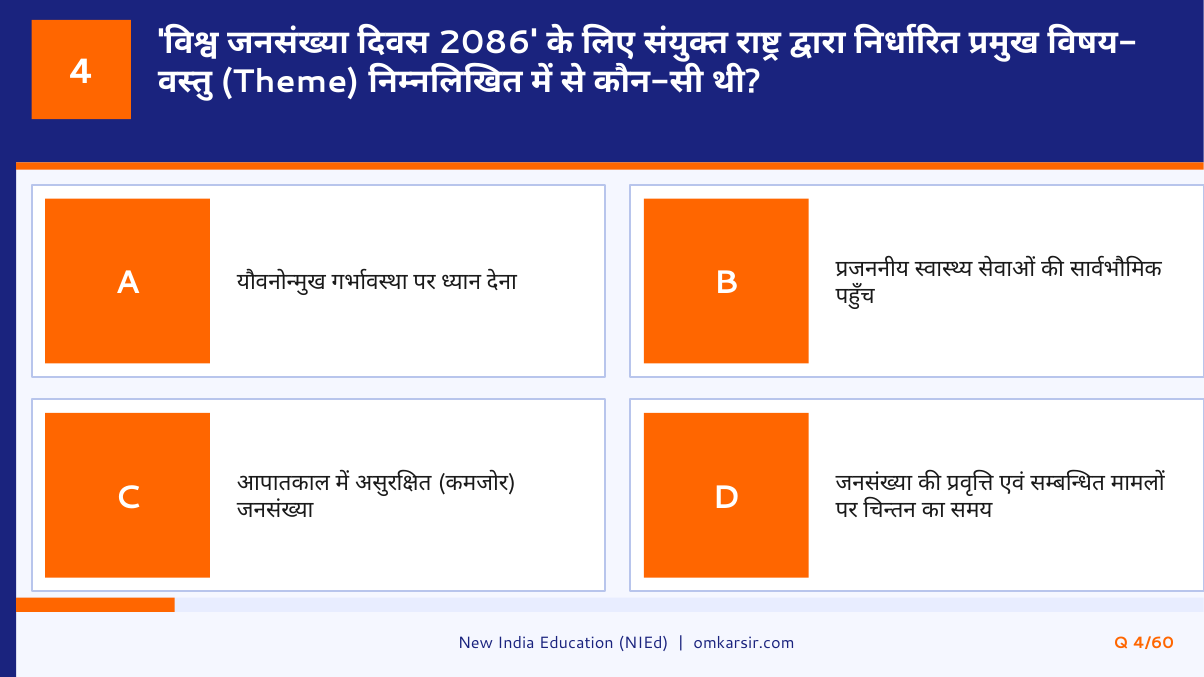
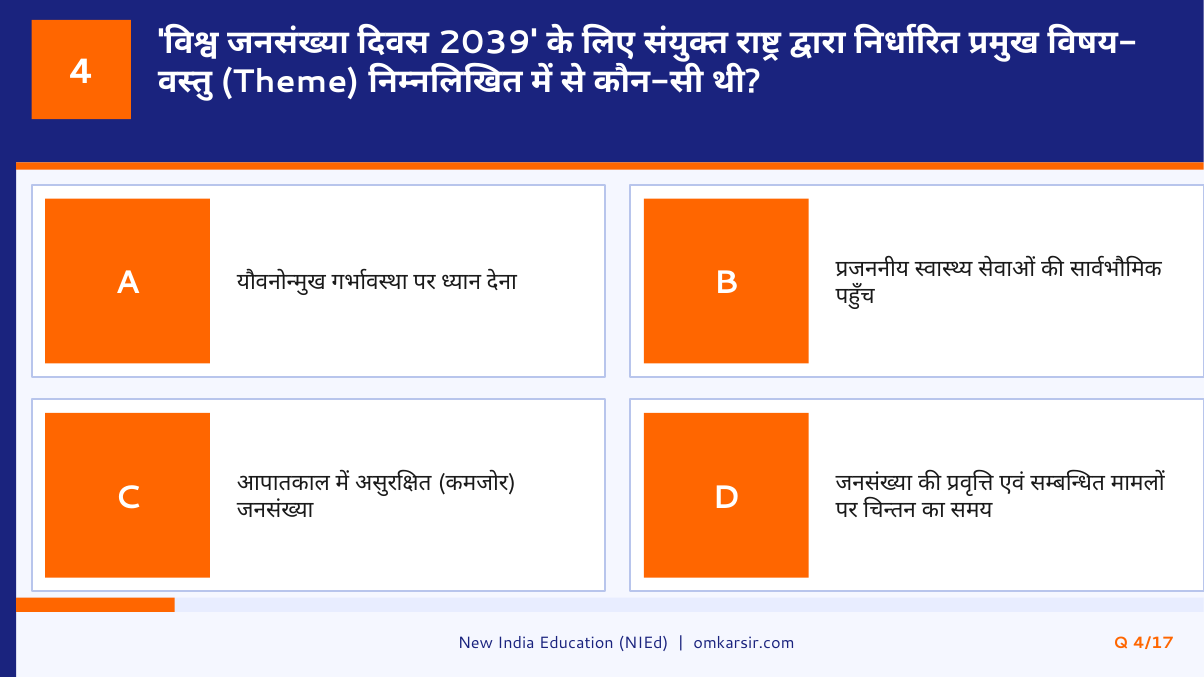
2086: 2086 -> 2039 (488, 43)
4/60: 4/60 -> 4/17 (1153, 643)
